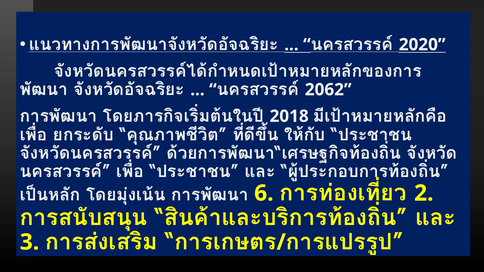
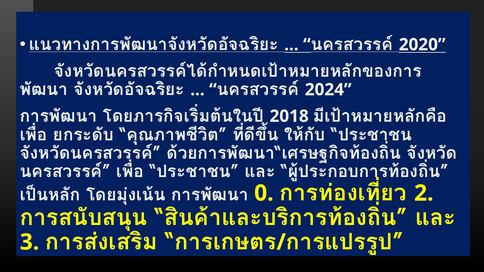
2062: 2062 -> 2024 (328, 90)
6: 6 -> 0 (264, 193)
